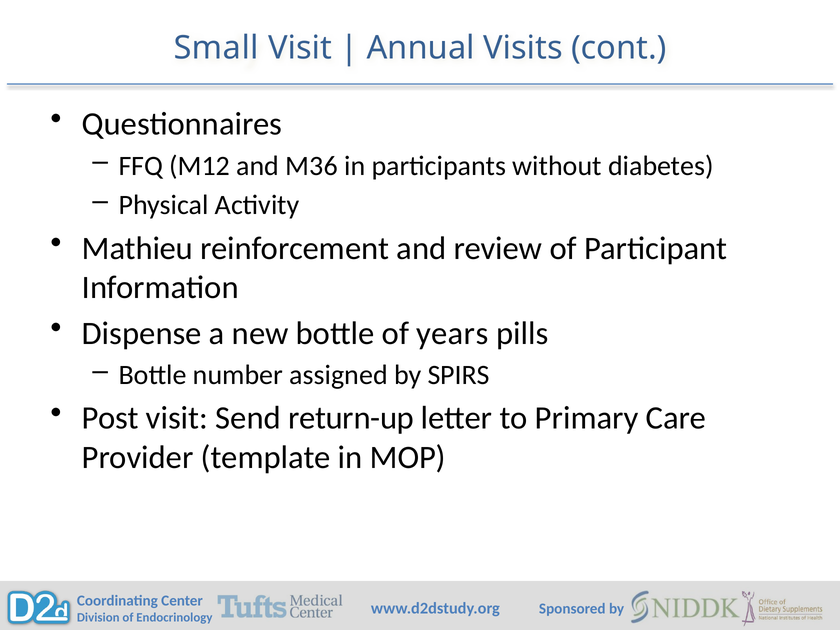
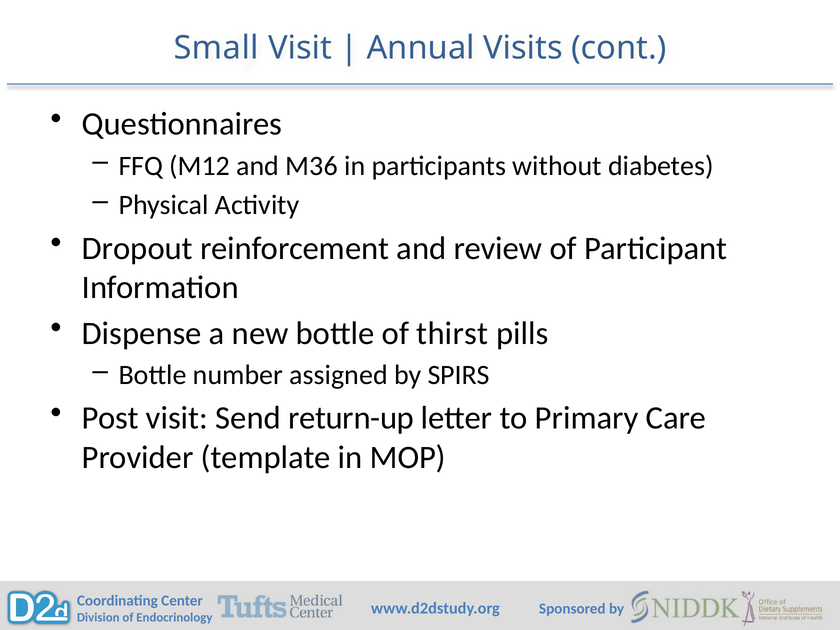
Mathieu: Mathieu -> Dropout (137, 248)
years: years -> thirst (452, 333)
